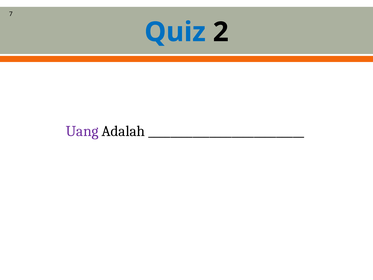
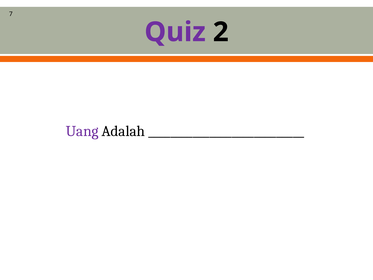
Quiz colour: blue -> purple (175, 32)
